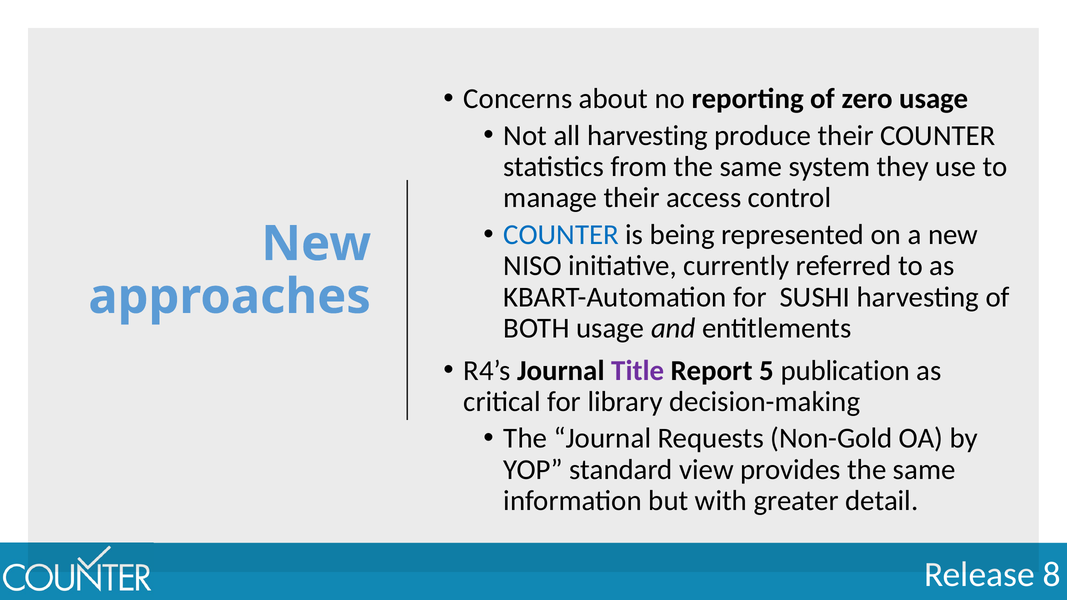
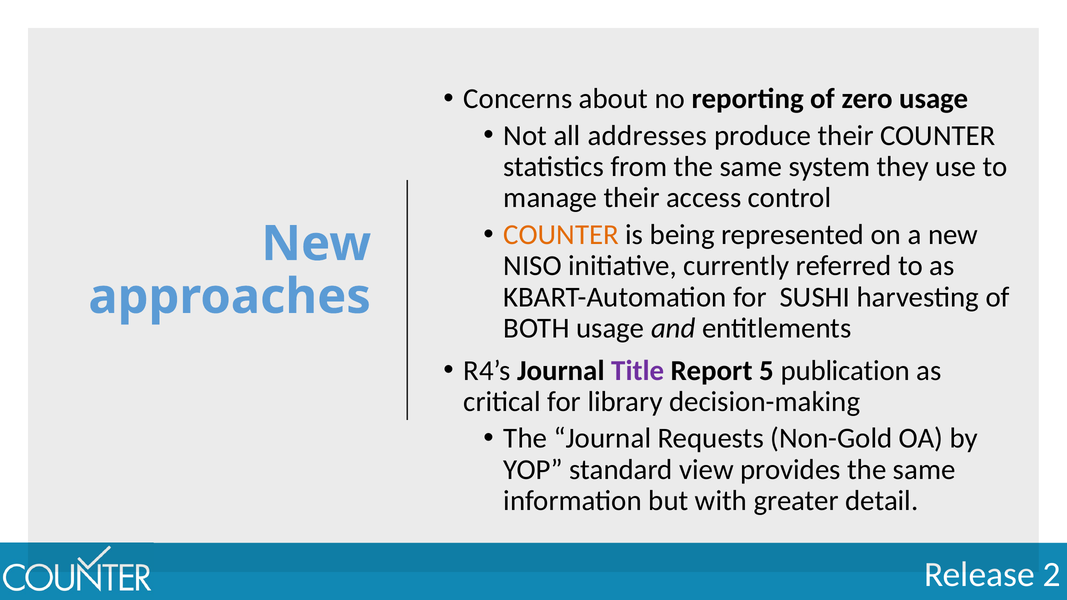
all harvesting: harvesting -> addresses (647, 136)
COUNTER colour: blue -> orange (561, 235)
8: 8 -> 2 (1052, 575)
